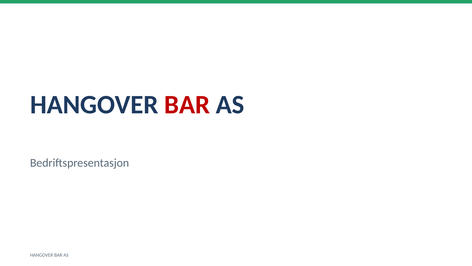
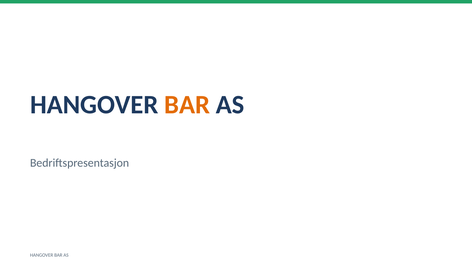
BAR colour: red -> orange (187, 105)
